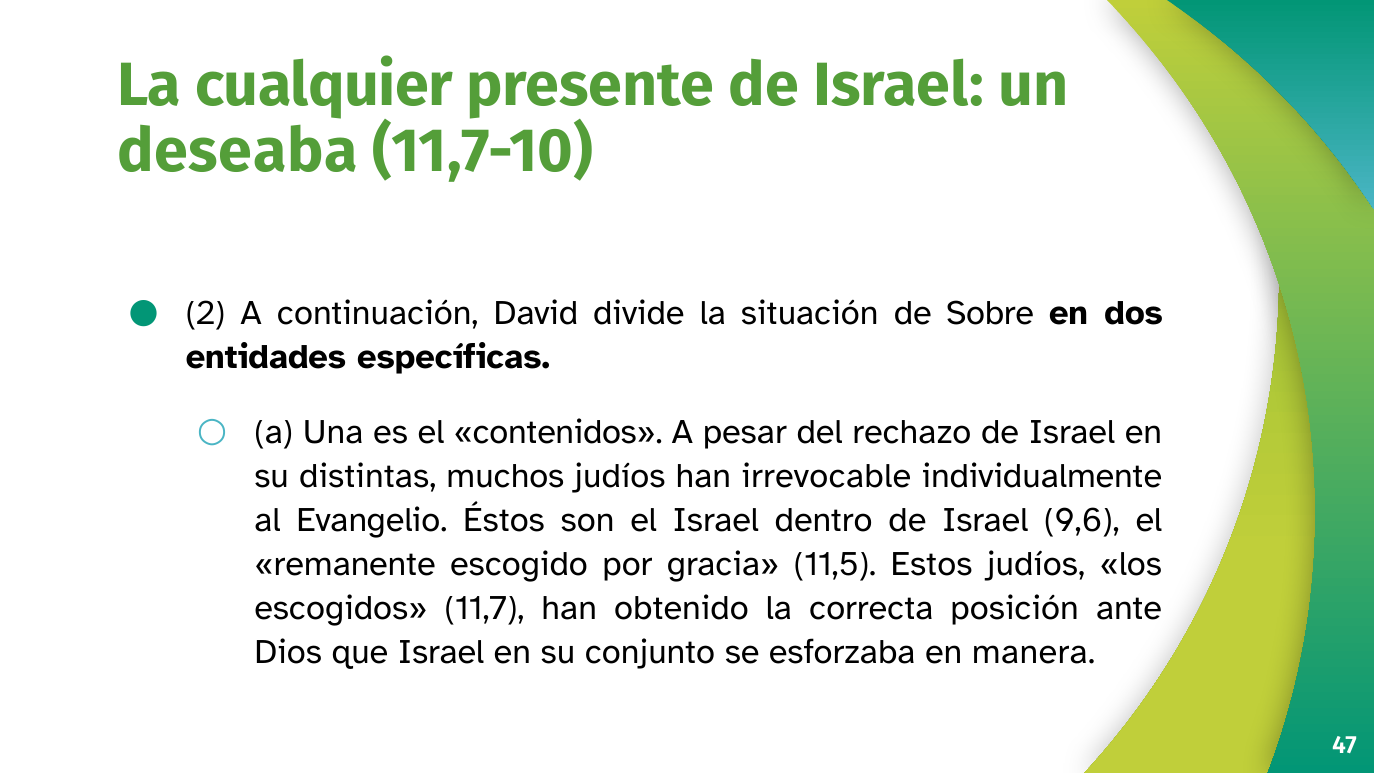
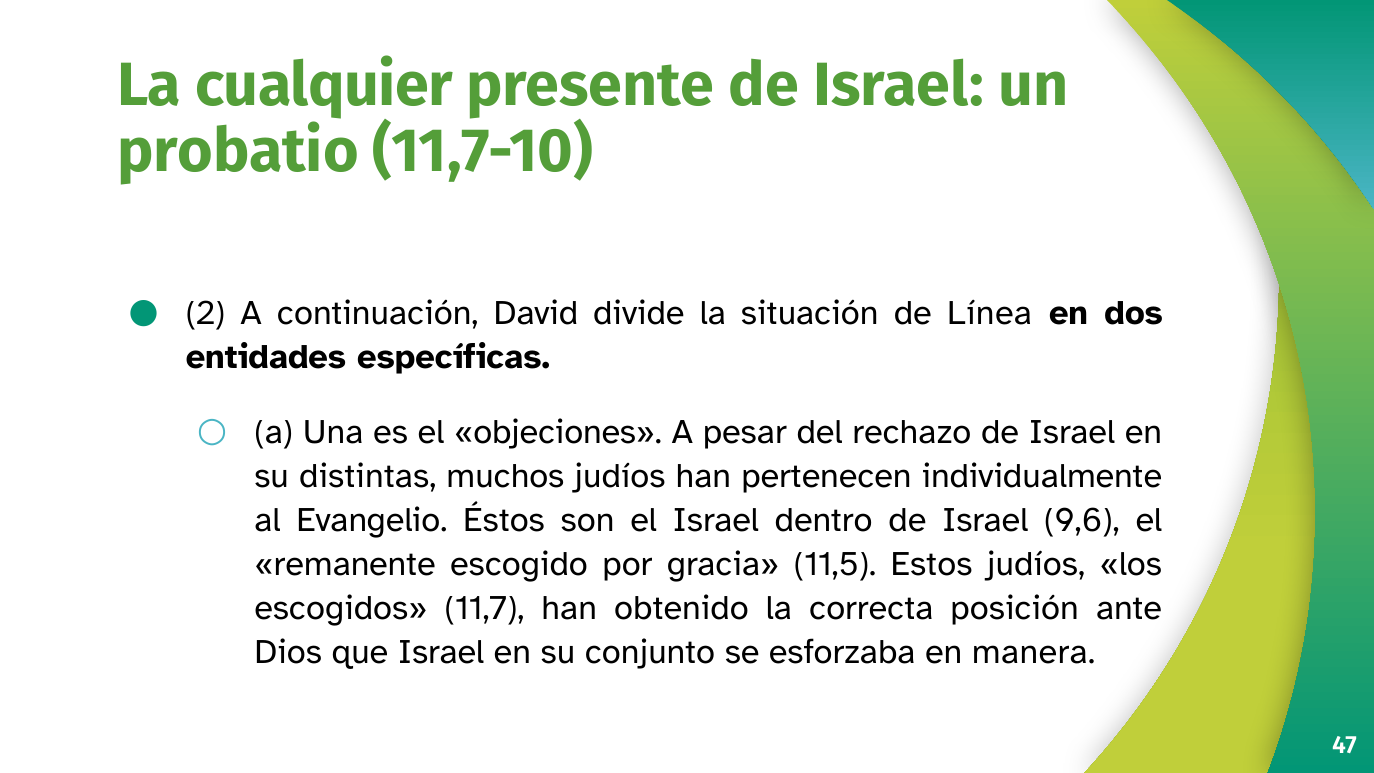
deseaba: deseaba -> probatio (238, 152)
Sobre: Sobre -> Línea (990, 313)
contenidos: contenidos -> objeciones (558, 432)
irrevocable: irrevocable -> pertenecen (826, 476)
